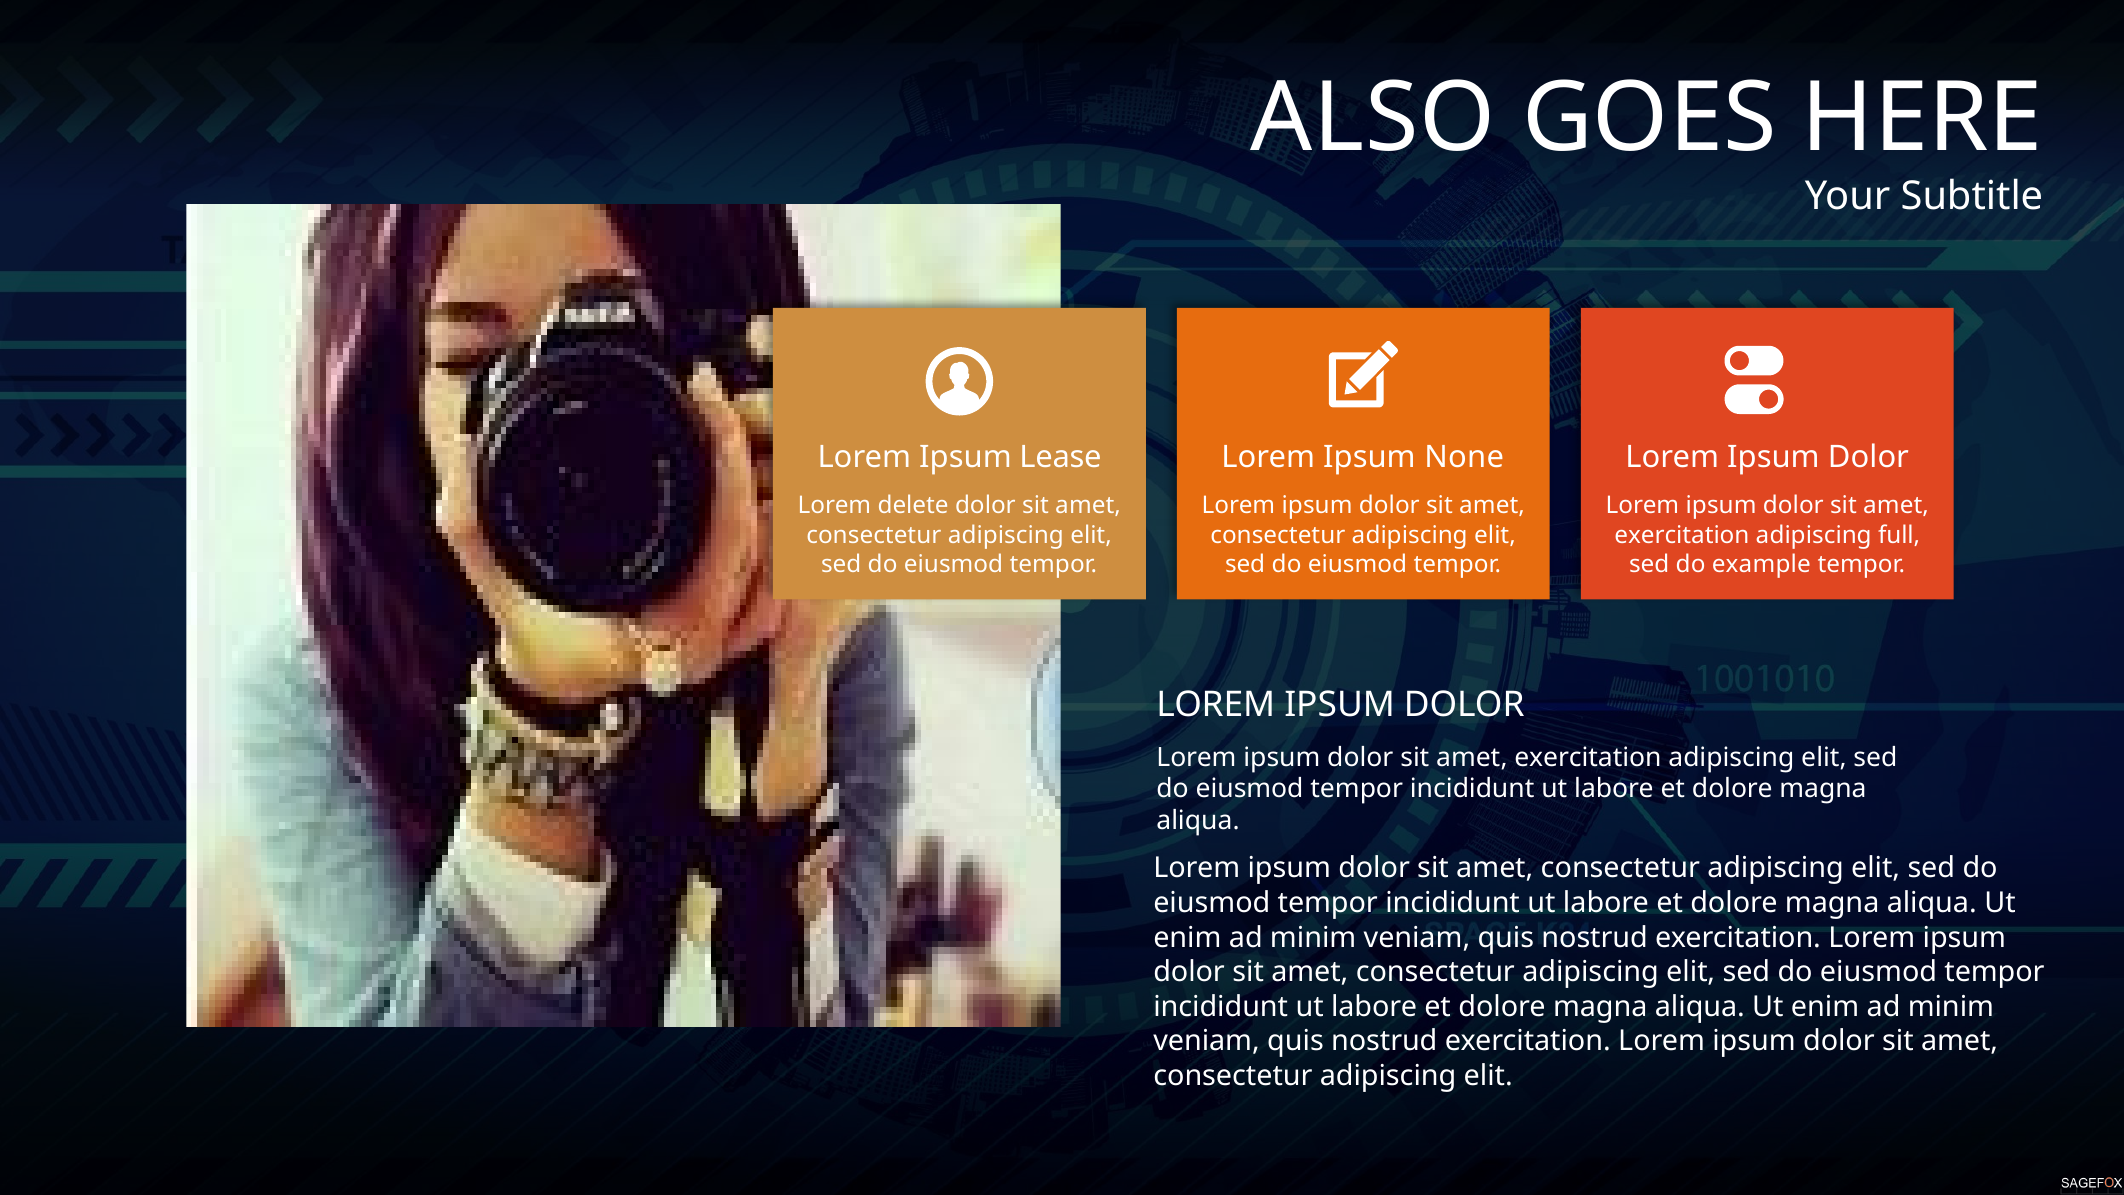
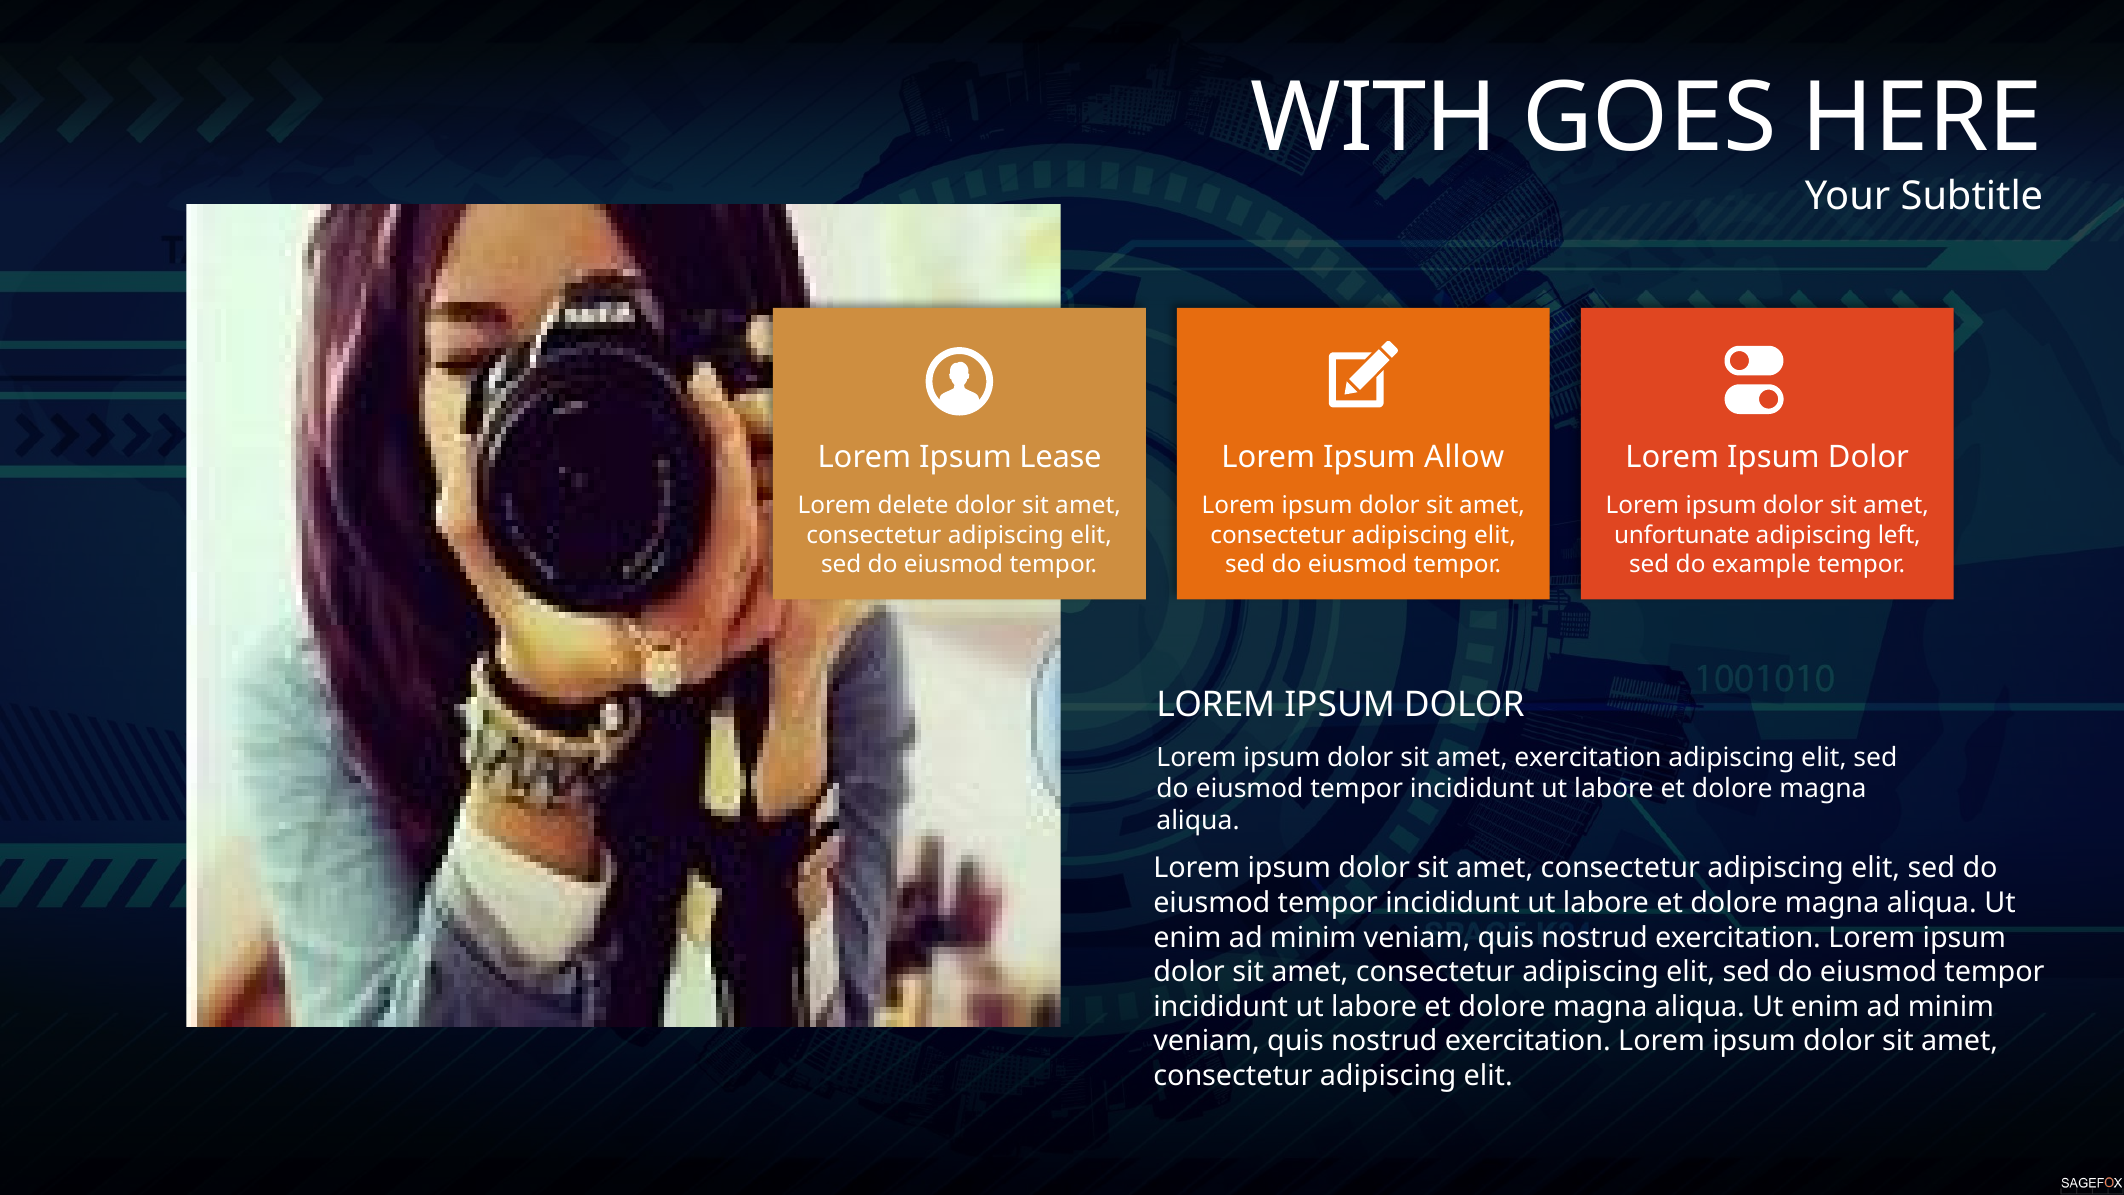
ALSO: ALSO -> WITH (1374, 118)
None: None -> Allow (1464, 457)
exercitation: exercitation -> unfortunate (1682, 535)
full: full -> left (1899, 535)
